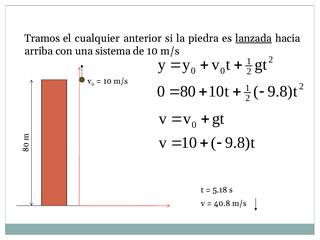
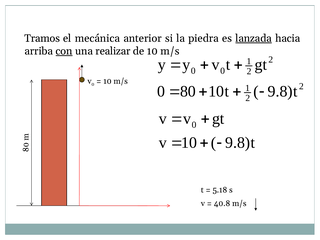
cualquier: cualquier -> mecánica (97, 38)
con underline: none -> present (64, 51)
sistema: sistema -> realizar (113, 51)
